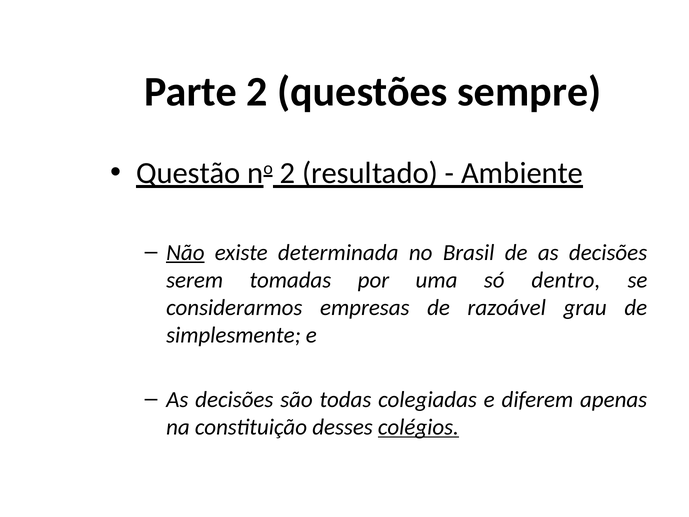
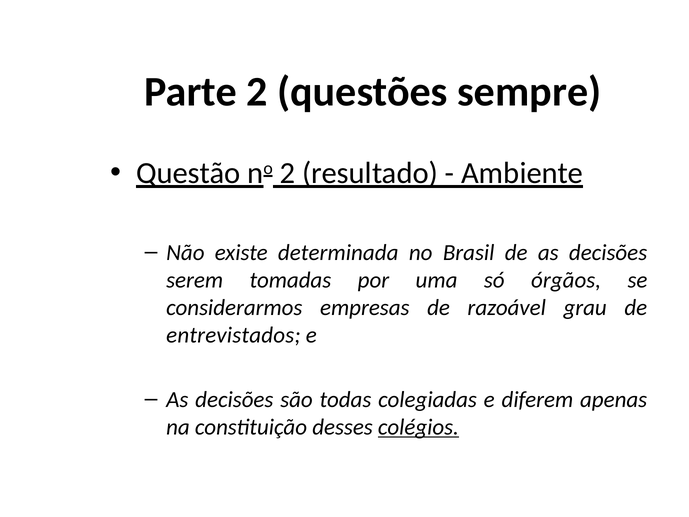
Não underline: present -> none (185, 252)
dentro: dentro -> órgãos (566, 280)
simplesmente: simplesmente -> entrevistados (233, 335)
